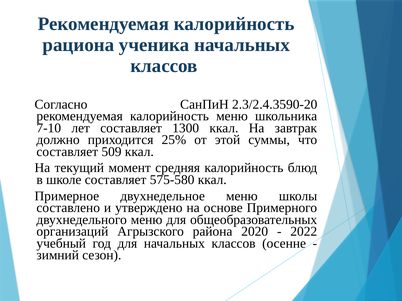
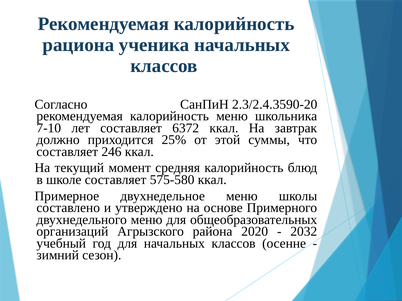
1300: 1300 -> 6372 (186, 128)
509: 509 -> 246 (111, 152)
2022: 2022 -> 2032 (304, 232)
